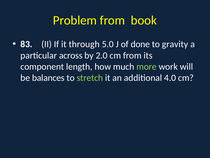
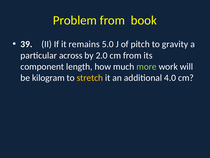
83: 83 -> 39 (26, 44)
through: through -> remains (84, 44)
done: done -> pitch (140, 44)
balances: balances -> kilogram (48, 78)
stretch colour: light green -> yellow (90, 78)
